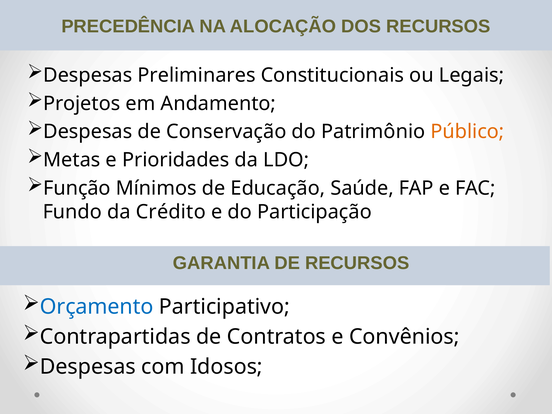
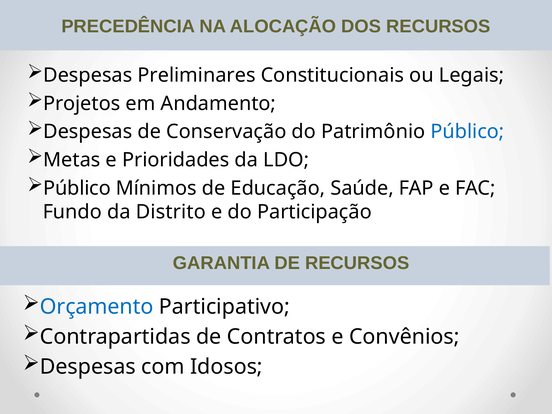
Público colour: orange -> blue (467, 132)
Função: Função -> Público (77, 188)
Crédito: Crédito -> Distrito (171, 212)
